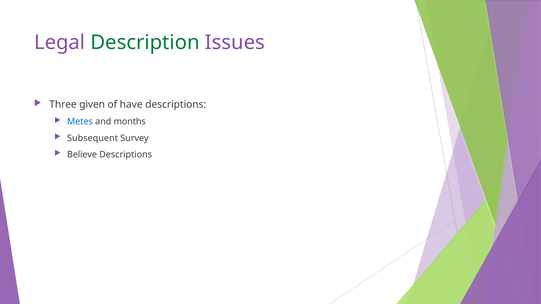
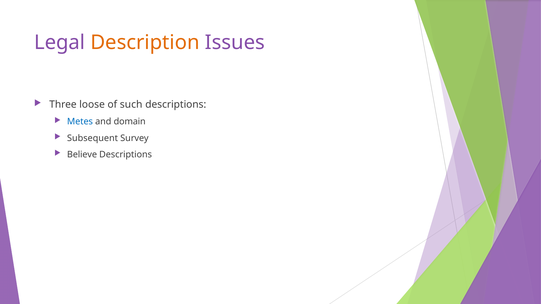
Description colour: green -> orange (145, 43)
given: given -> loose (92, 105)
have: have -> such (131, 105)
months: months -> domain (130, 122)
